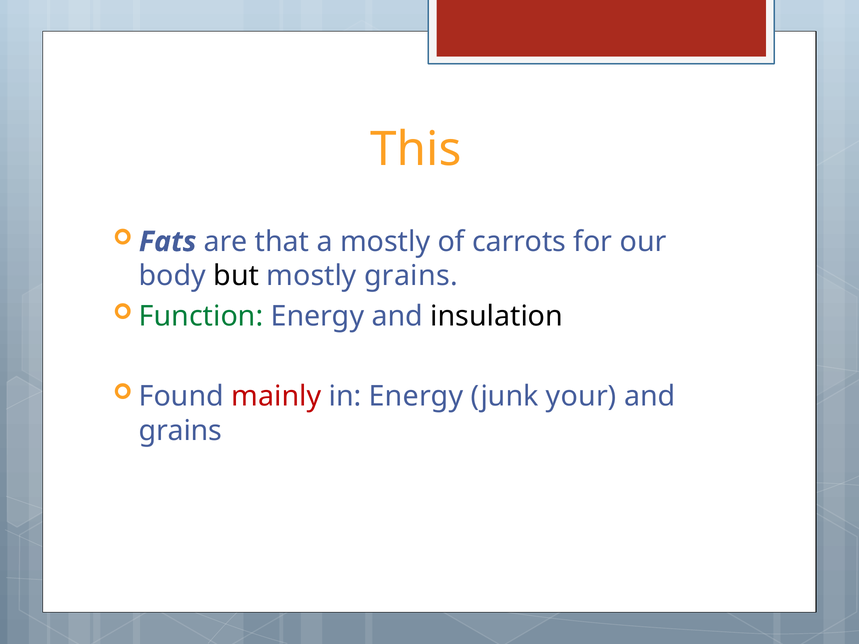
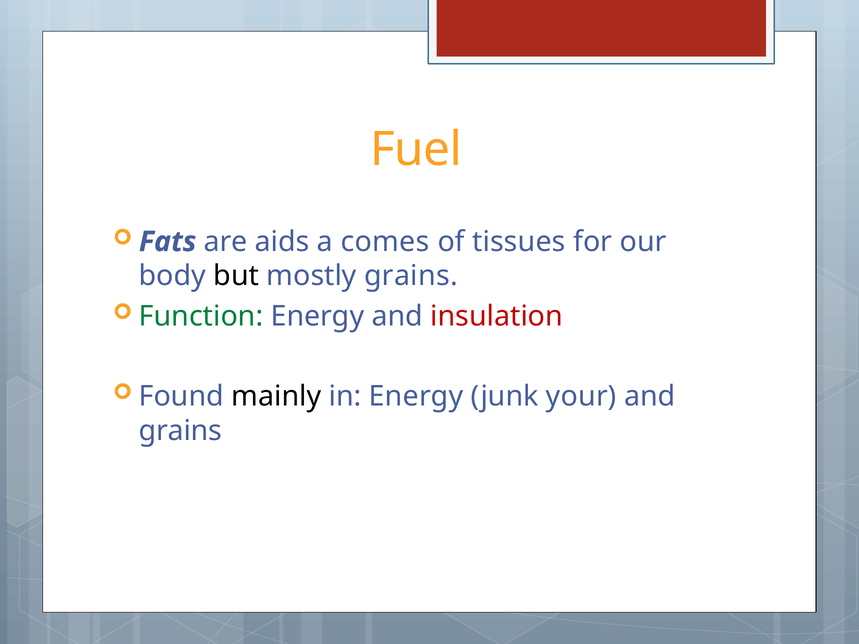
This: This -> Fuel (416, 149)
that: that -> aids (282, 242)
a mostly: mostly -> comes (385, 242)
carrots: carrots -> tissues (519, 242)
insulation colour: black -> red (497, 316)
mainly colour: red -> black (276, 396)
